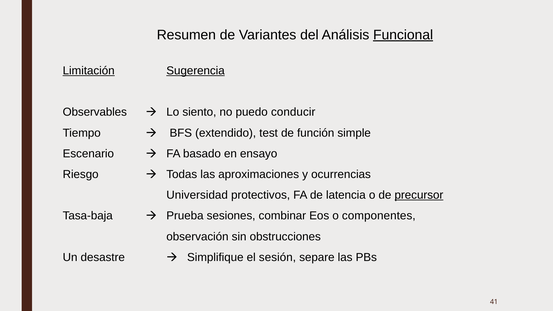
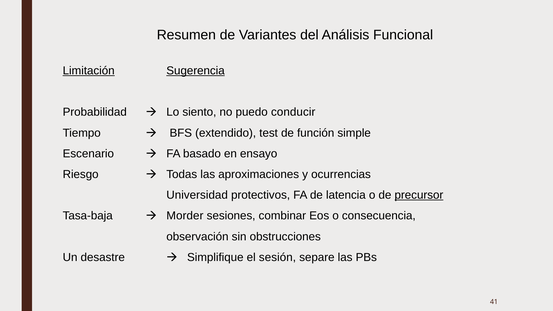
Funcional underline: present -> none (403, 35)
Observables: Observables -> Probabilidad (95, 112)
Prueba: Prueba -> Morder (185, 216)
componentes: componentes -> consecuencia (379, 216)
